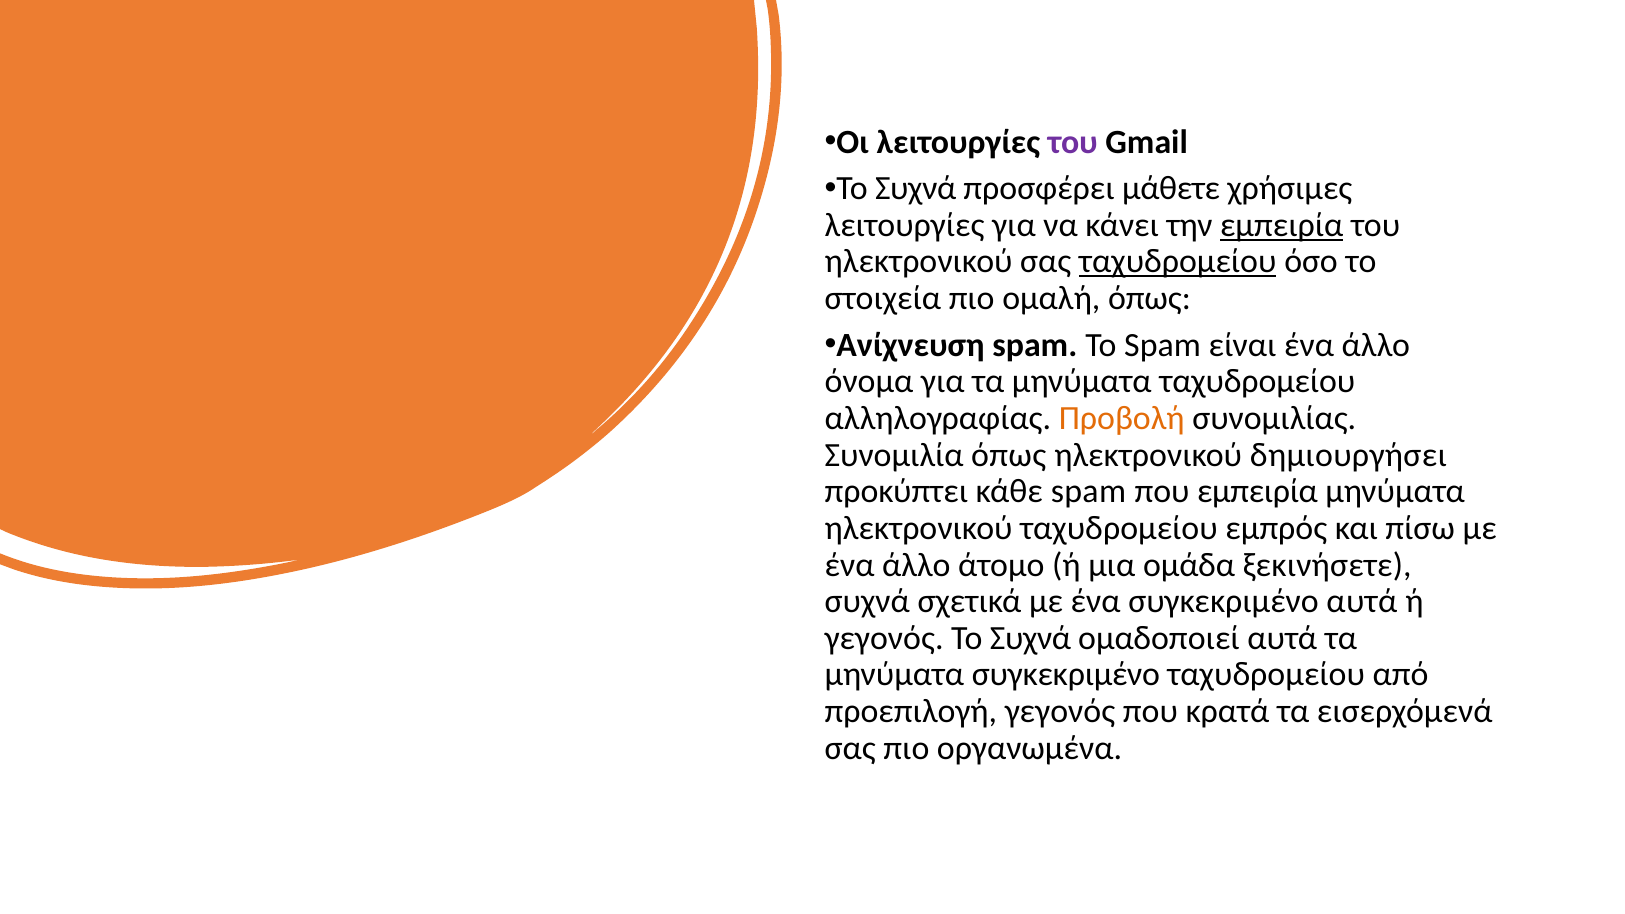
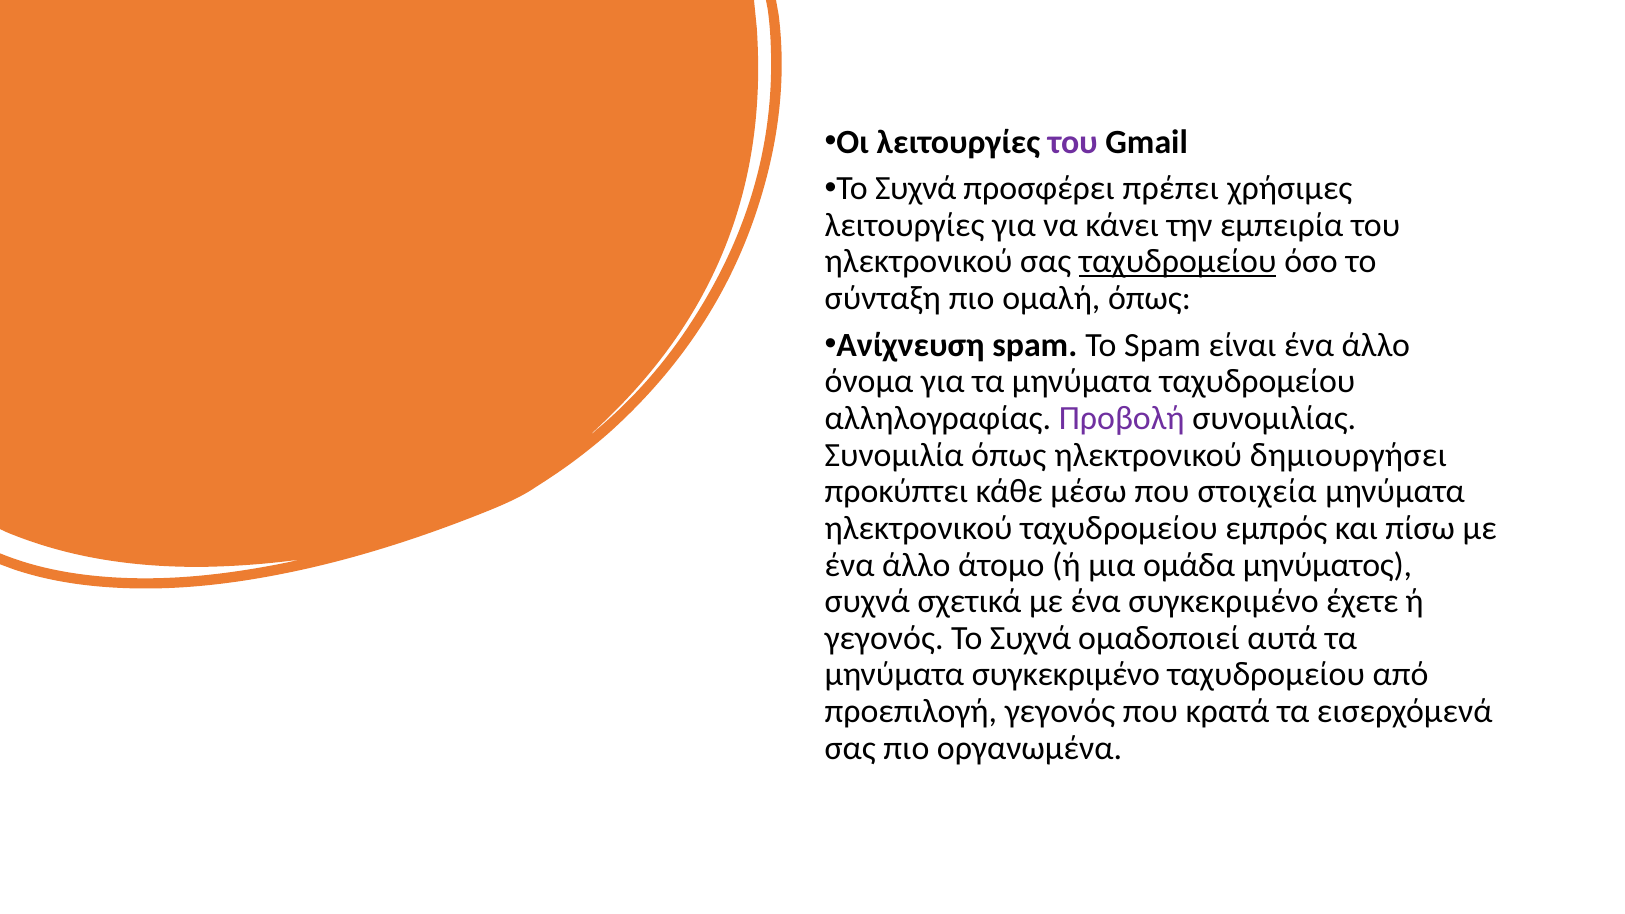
μάθετε: μάθετε -> πρέπει (1171, 189)
εμπειρία underline: present -> none (1282, 225)
στοιχεία: στοιχεία -> σύνταξη (883, 298)
Προβολή colour: orange -> purple (1122, 418)
κάθε spam: spam -> μέσω (1088, 492)
που εμπειρία: εμπειρία -> στοιχεία (1257, 492)
ξεκινήσετε: ξεκινήσετε -> μηνύματος (1327, 565)
συγκεκριμένο αυτά: αυτά -> έχετε (1362, 602)
